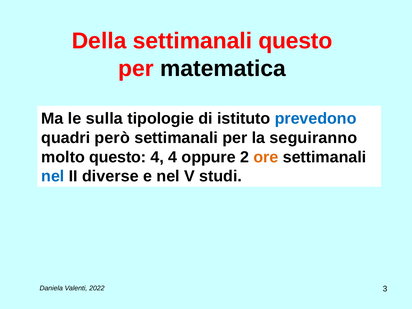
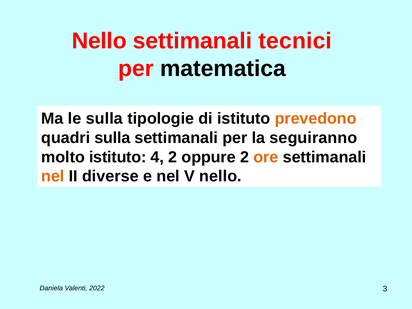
Della: Della -> Nello (99, 41)
settimanali questo: questo -> tecnici (295, 41)
prevedono colour: blue -> orange (316, 119)
quadri però: però -> sulla (112, 138)
molto questo: questo -> istituto (118, 157)
4 4: 4 -> 2 (173, 157)
nel colour: blue -> orange (53, 176)
V studi: studi -> nello (221, 176)
